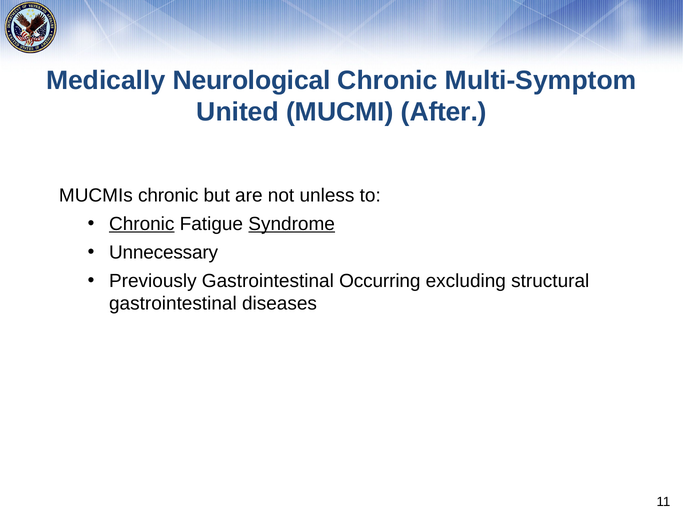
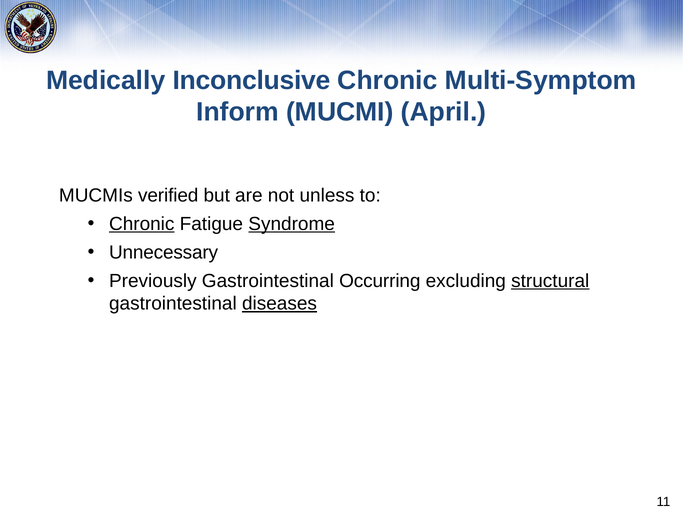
Neurological: Neurological -> Inconclusive (252, 80)
United: United -> Inform (238, 112)
After: After -> April (444, 112)
MUCMIs chronic: chronic -> verified (168, 195)
structural underline: none -> present (550, 281)
diseases underline: none -> present (279, 304)
